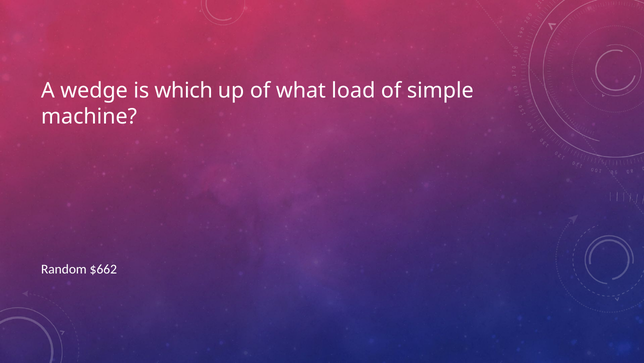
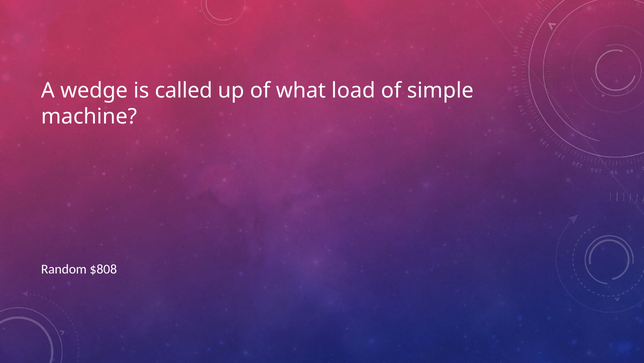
which: which -> called (184, 90)
$662: $662 -> $808 (103, 269)
